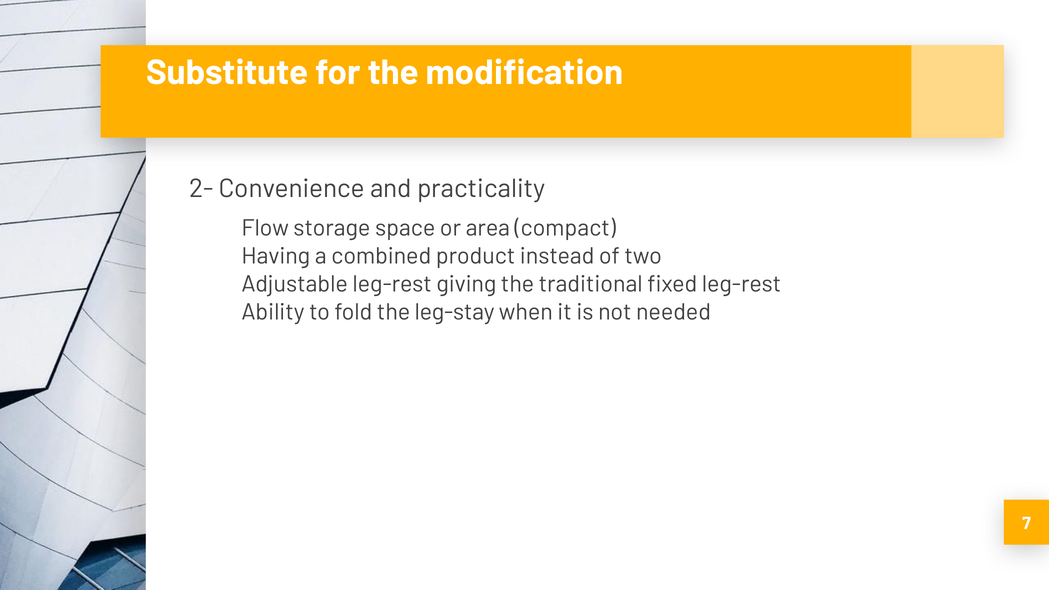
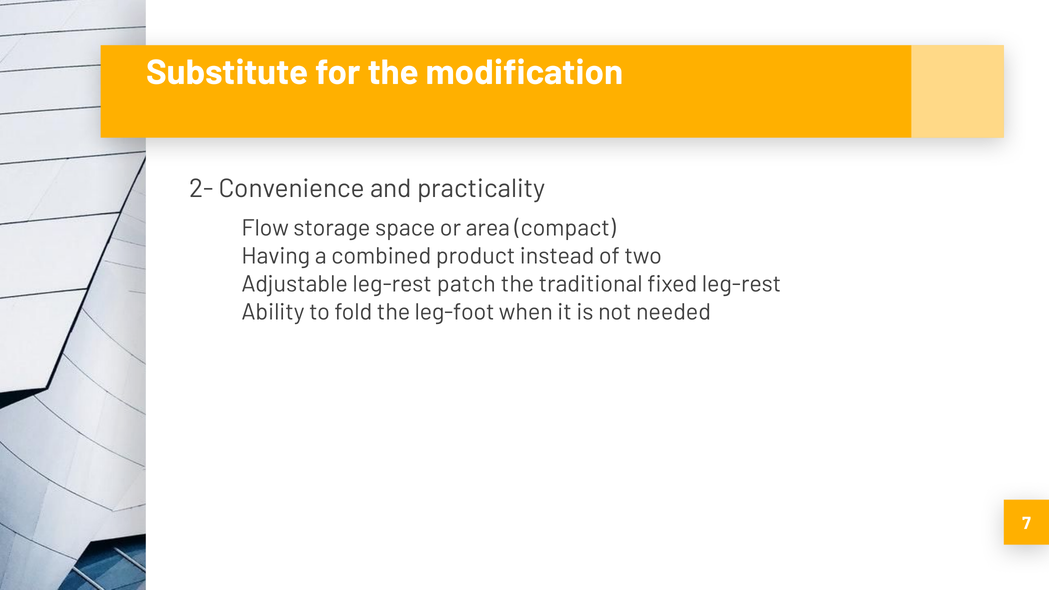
giving: giving -> patch (466, 284)
leg-stay: leg-stay -> leg-foot (455, 312)
